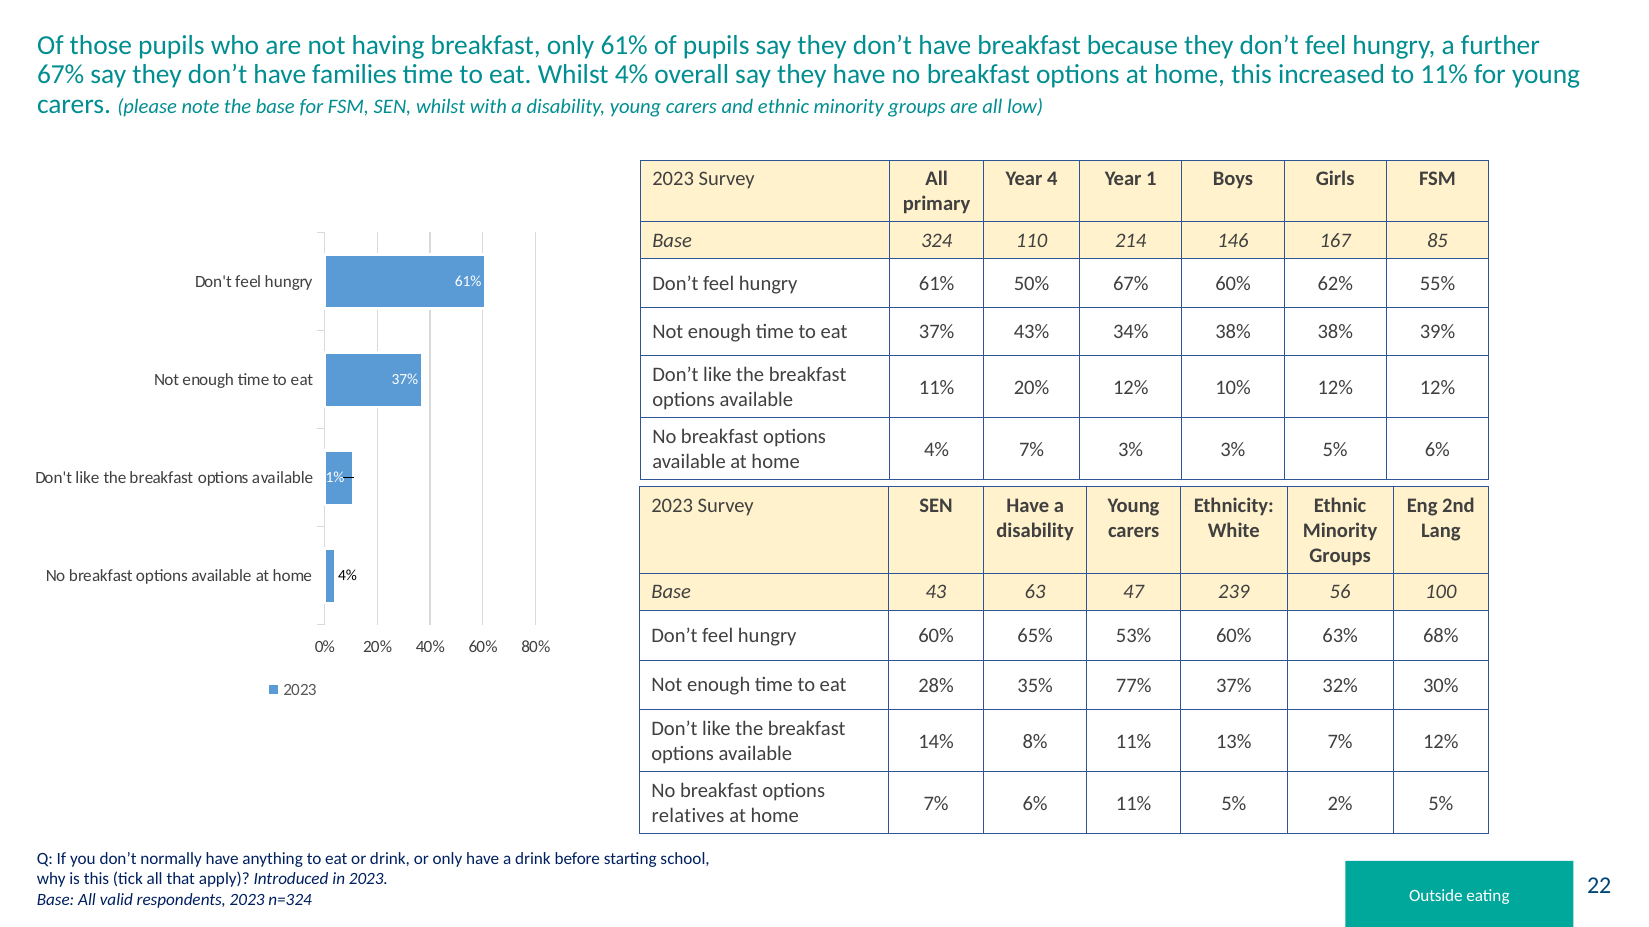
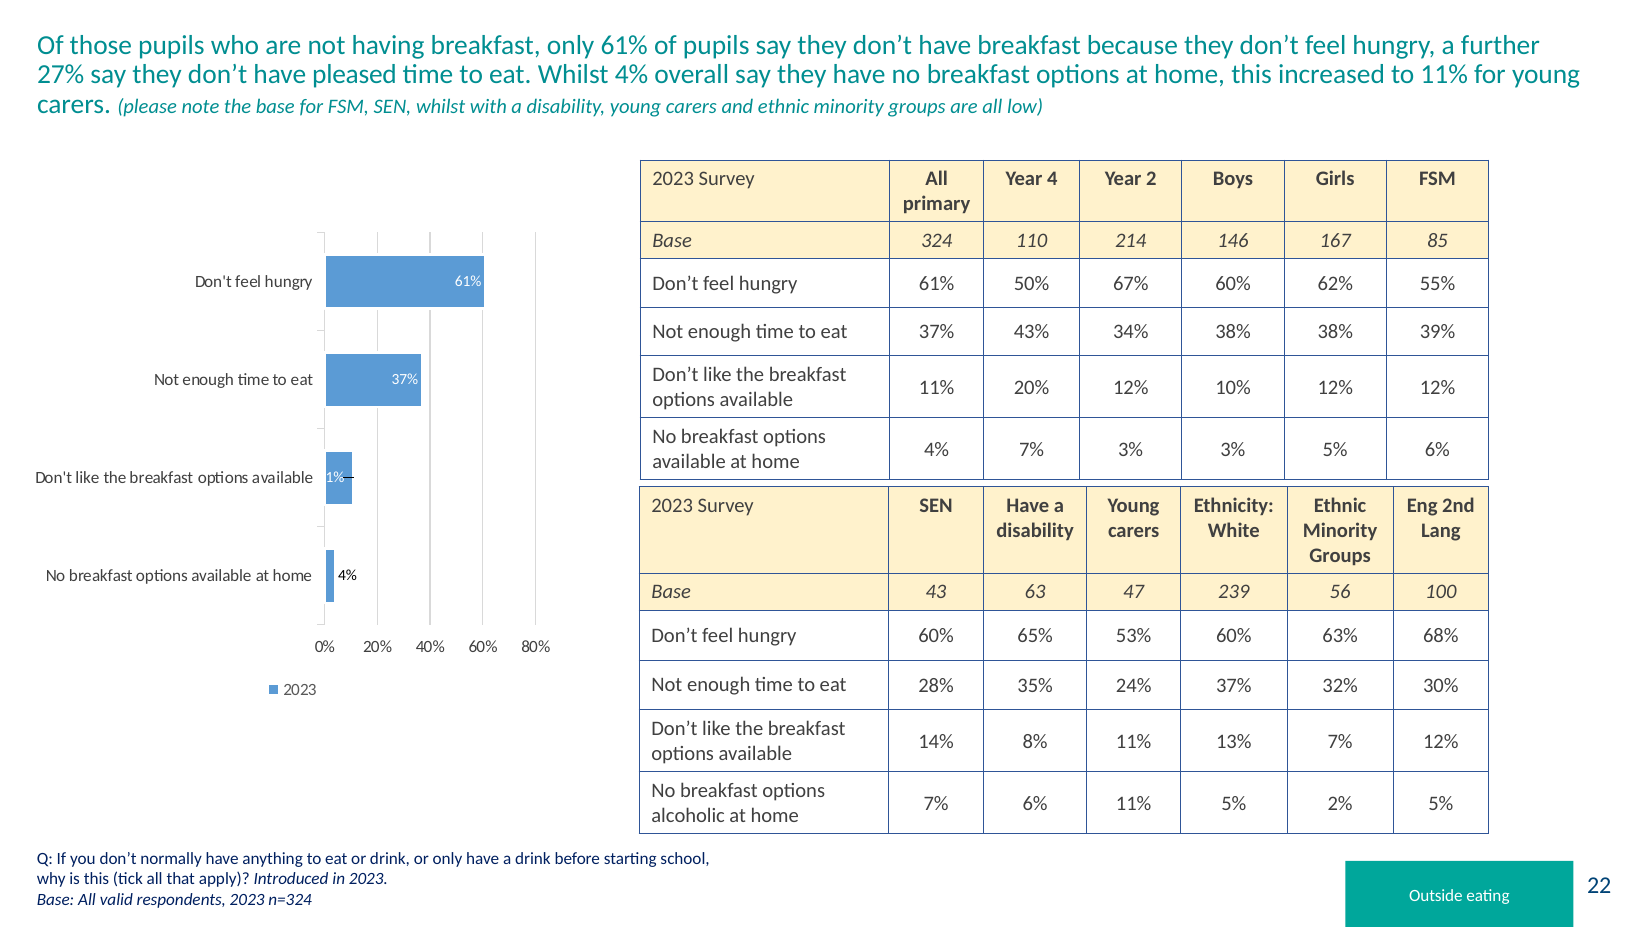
67%: 67% -> 27% (61, 75)
families: families -> pleased (354, 75)
1: 1 -> 2 (1151, 179)
77%: 77% -> 24% (1134, 686)
relatives: relatives -> alcoholic (688, 816)
